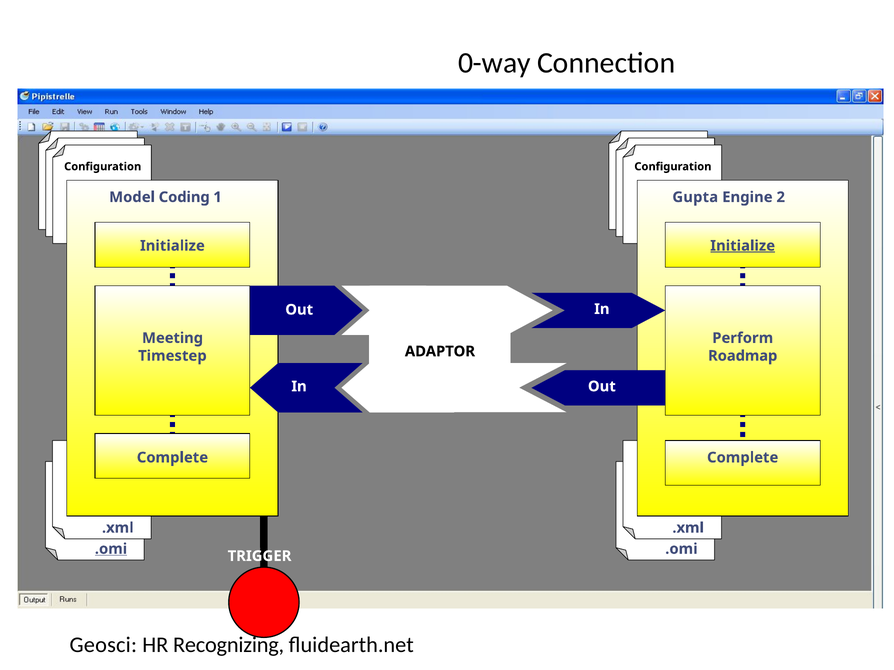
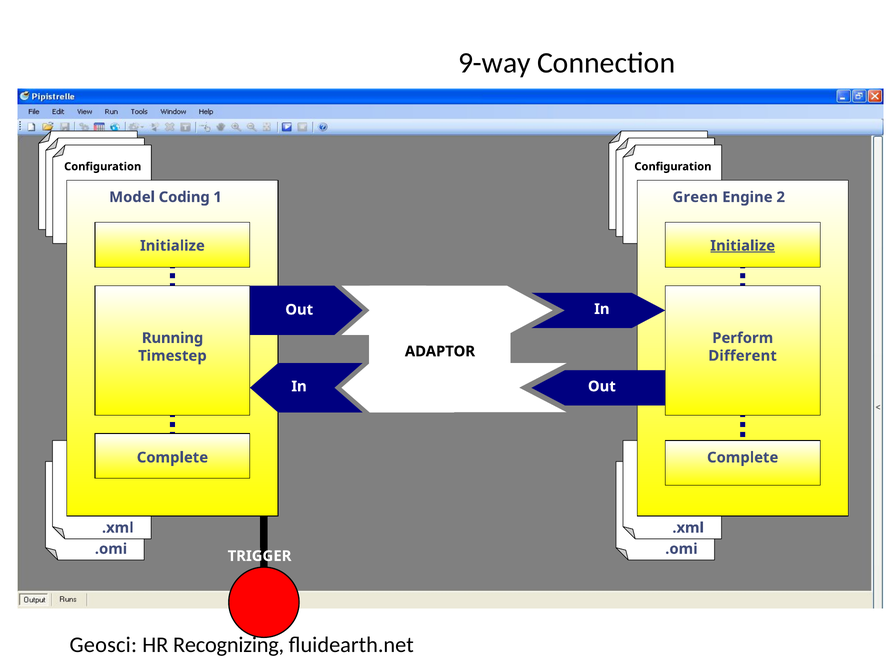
0-way: 0-way -> 9-way (494, 63)
Gupta: Gupta -> Green (695, 197)
Meeting: Meeting -> Running (173, 338)
Roadmap: Roadmap -> Different (743, 356)
.omi underline: present -> none (111, 549)
